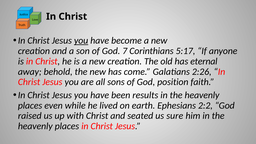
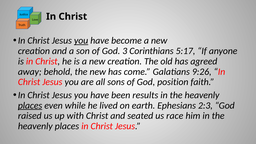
7: 7 -> 3 (125, 51)
eternal: eternal -> agreed (204, 61)
2:26: 2:26 -> 9:26 (202, 72)
places underline: none -> present (30, 105)
2:2: 2:2 -> 2:3 (205, 105)
sure: sure -> race (175, 116)
